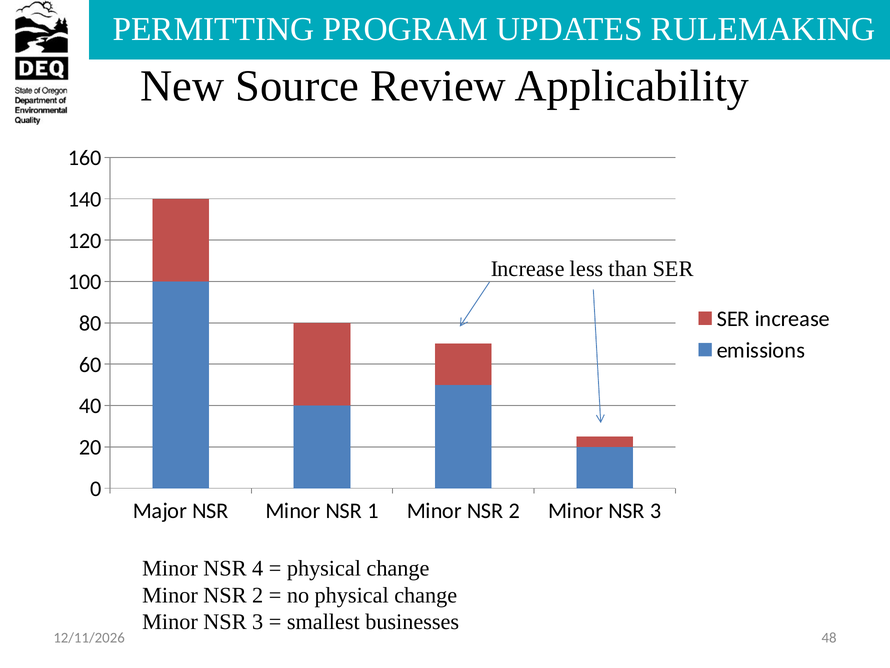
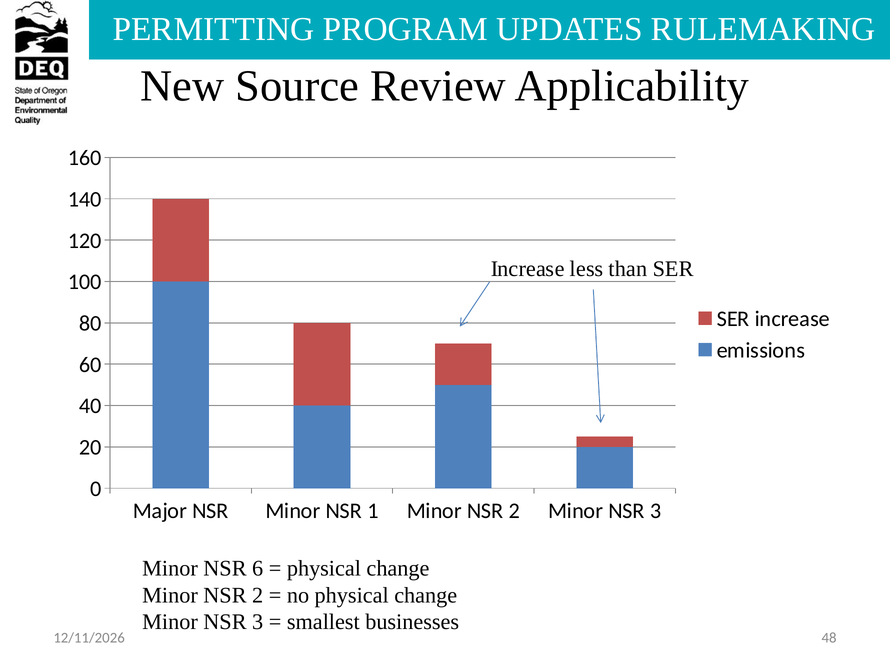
4: 4 -> 6 (258, 568)
